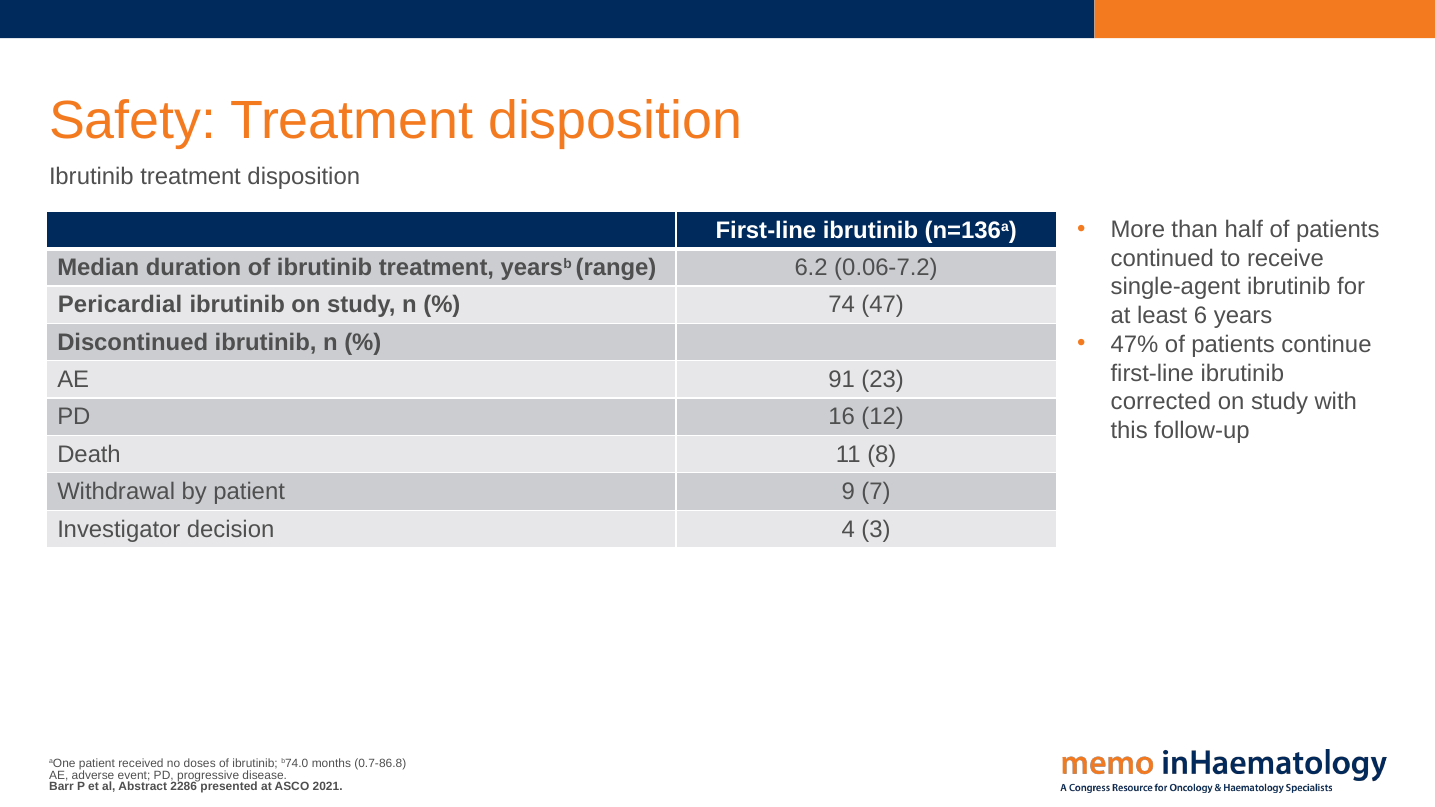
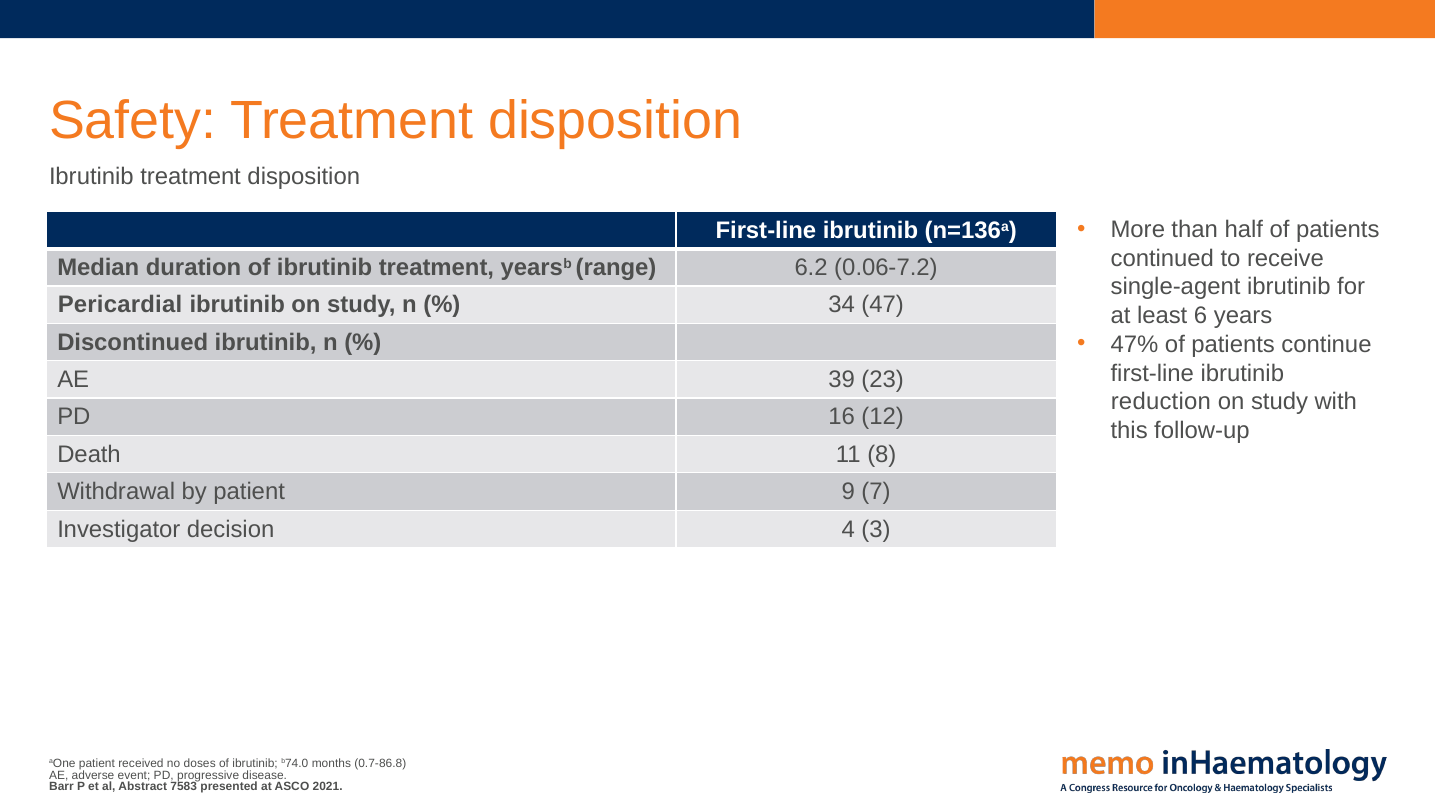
74: 74 -> 34 (842, 305)
91: 91 -> 39 (842, 380)
corrected: corrected -> reduction (1161, 402)
2286: 2286 -> 7583 (184, 787)
